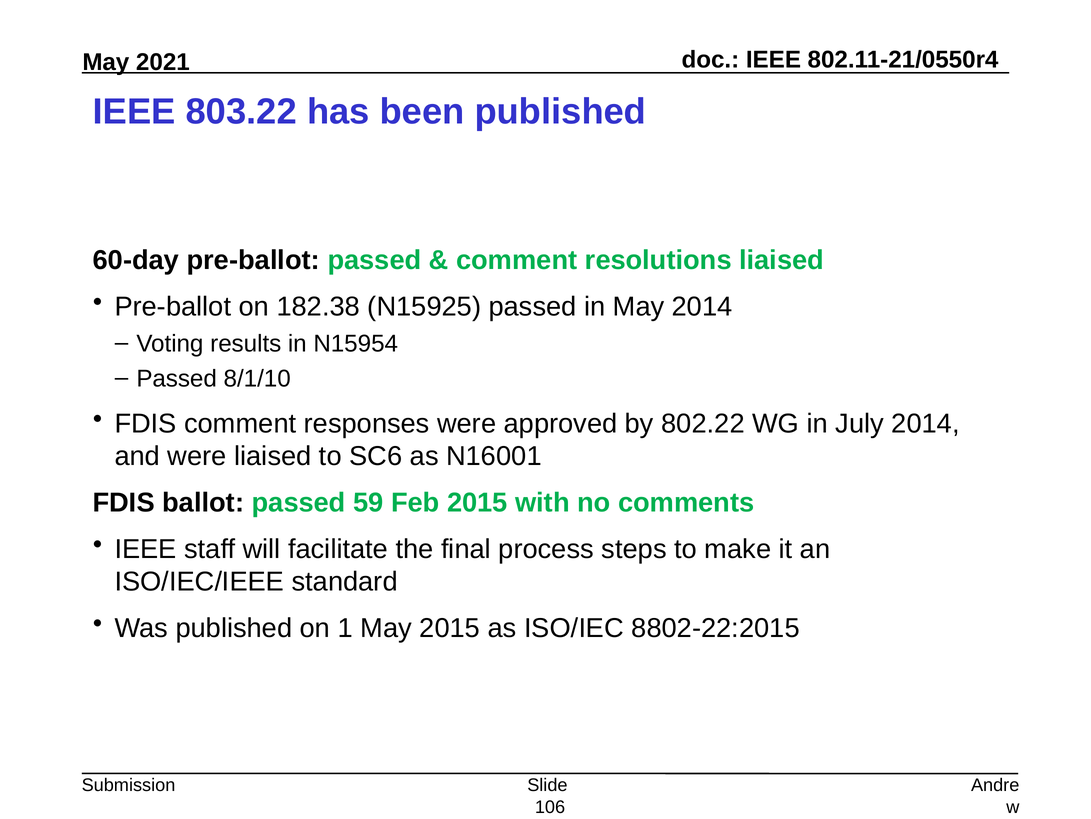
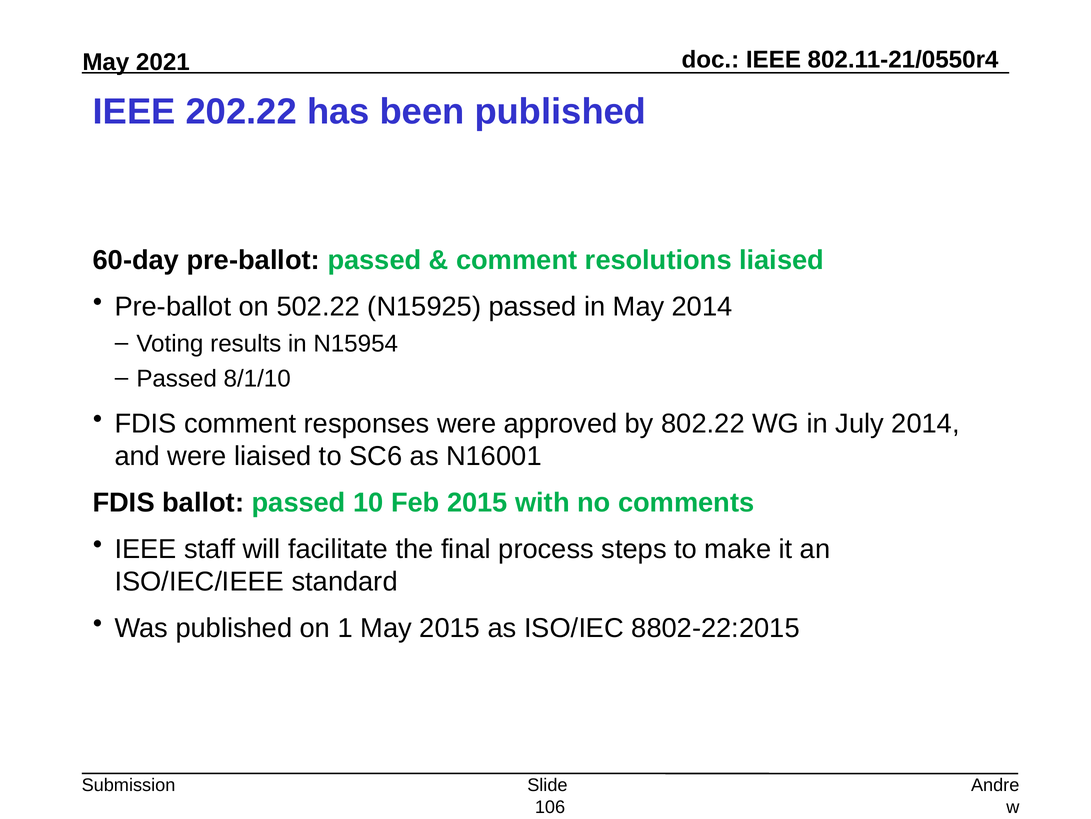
803.22: 803.22 -> 202.22 (241, 112)
182.38: 182.38 -> 502.22 (318, 307)
59: 59 -> 10 (368, 502)
